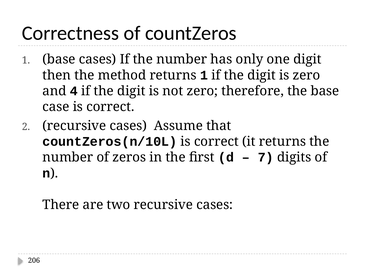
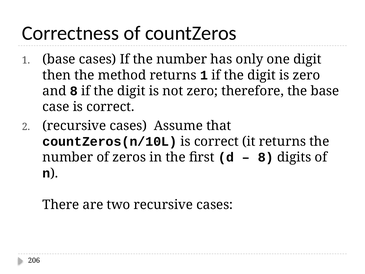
and 4: 4 -> 8 (74, 91)
7: 7 -> 8 (266, 157)
